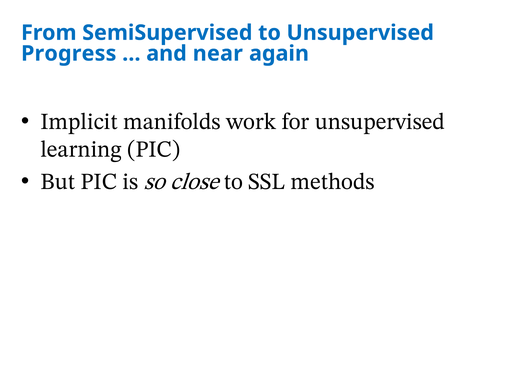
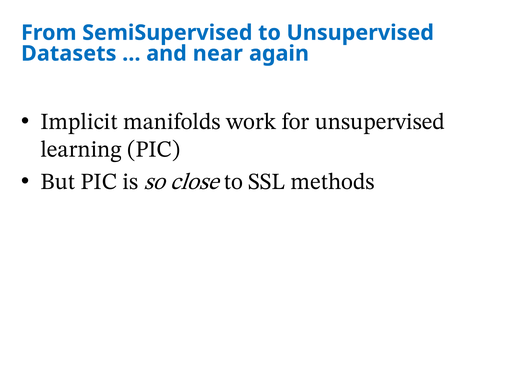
Progress: Progress -> Datasets (69, 53)
